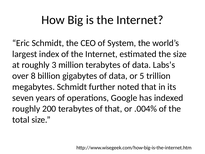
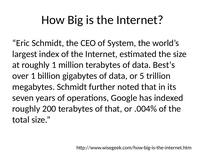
roughly 3: 3 -> 1 (54, 65)
Labs’s: Labs’s -> Best’s (164, 65)
over 8: 8 -> 1 (33, 76)
